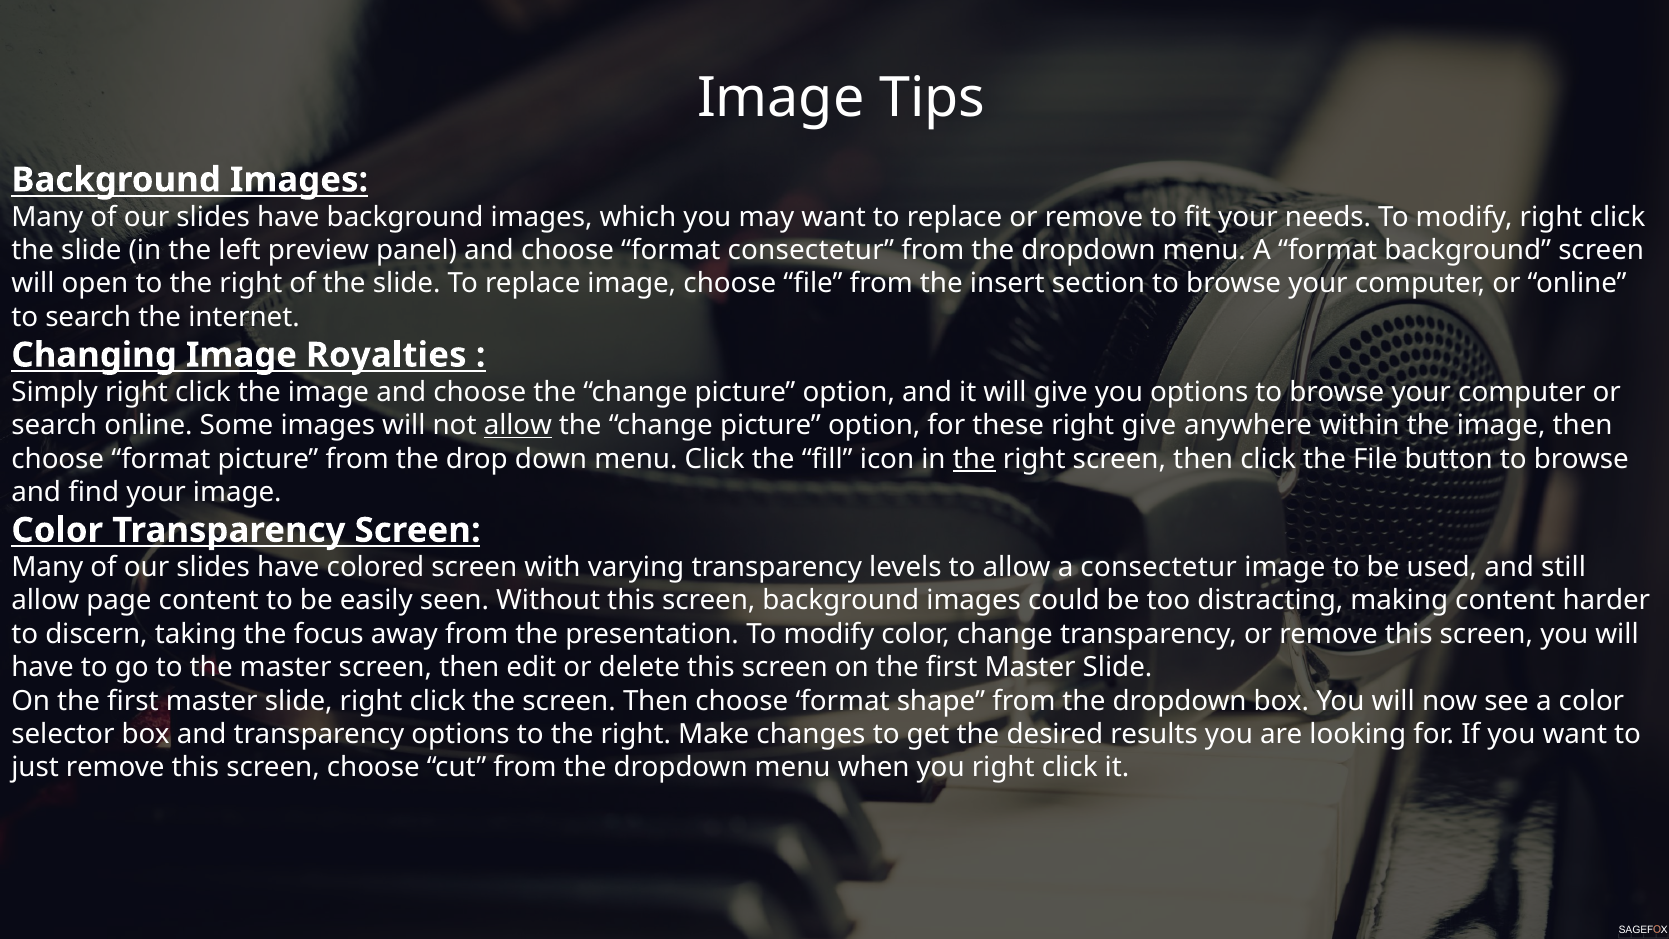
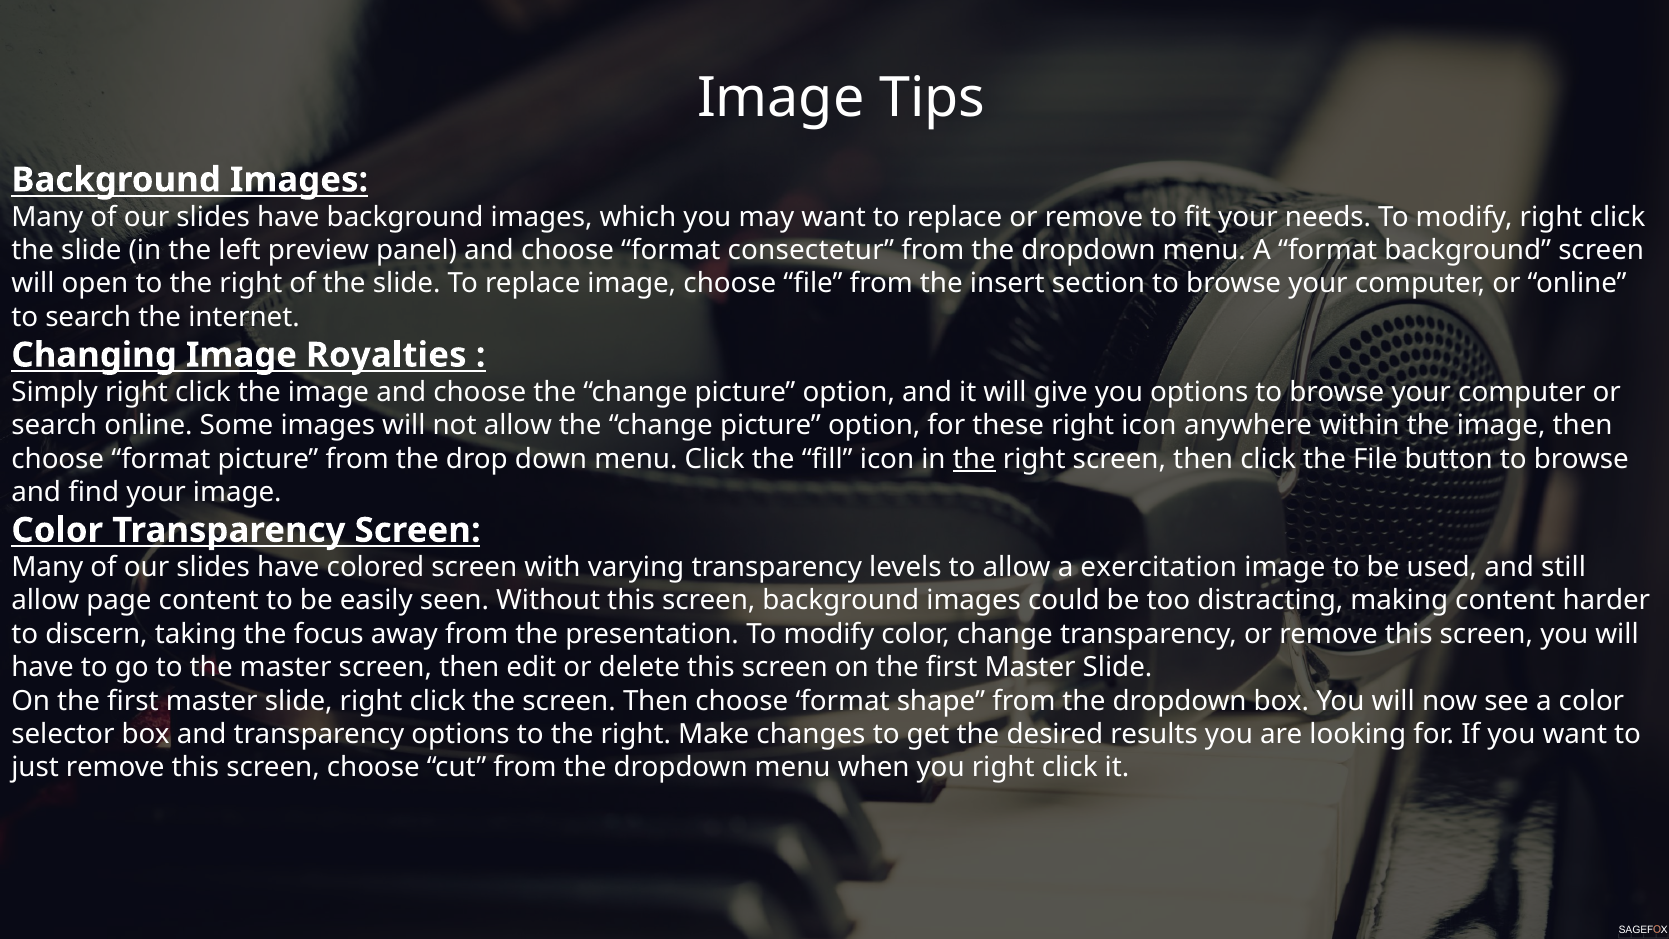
allow underline: present -> none (518, 425)
right give: give -> icon (1149, 425)
a consectetur: consectetur -> exercitation (1159, 567)
